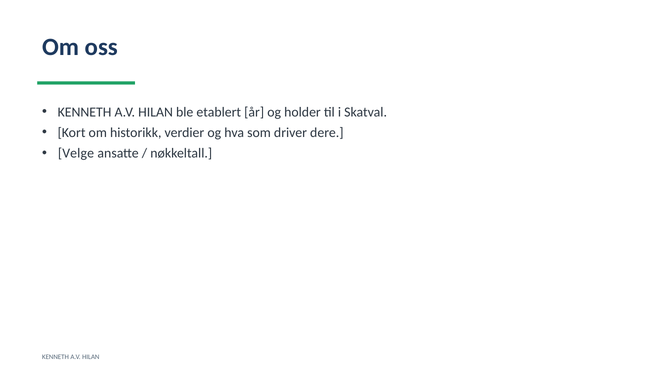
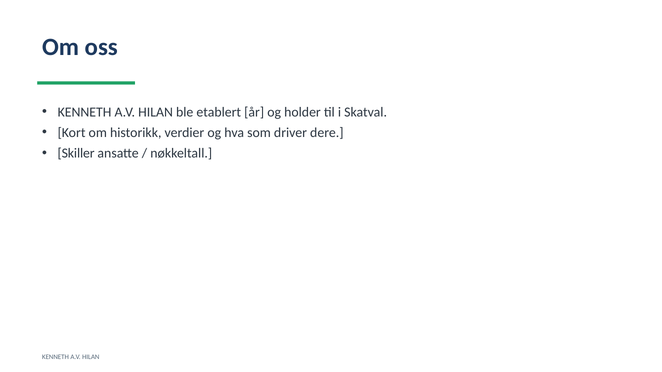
Velge: Velge -> Skiller (76, 154)
